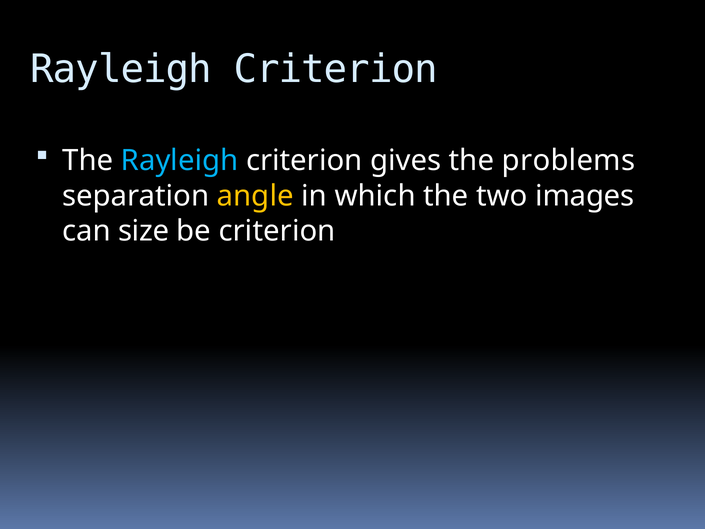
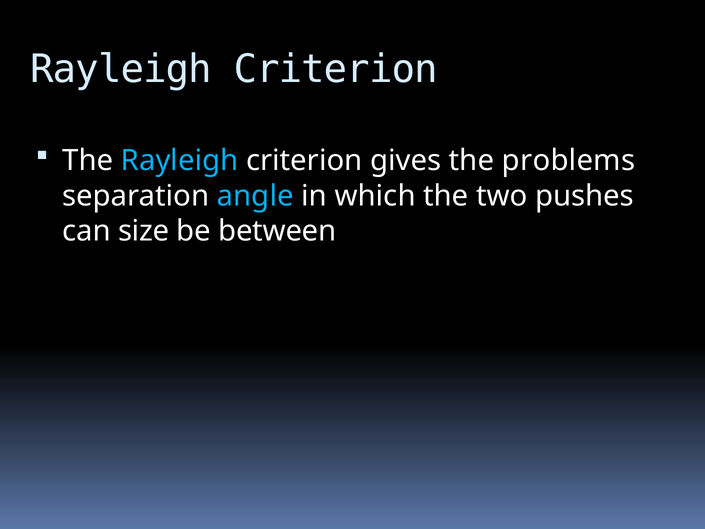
angle colour: yellow -> light blue (255, 196)
images: images -> pushes (585, 196)
be criterion: criterion -> between (277, 231)
